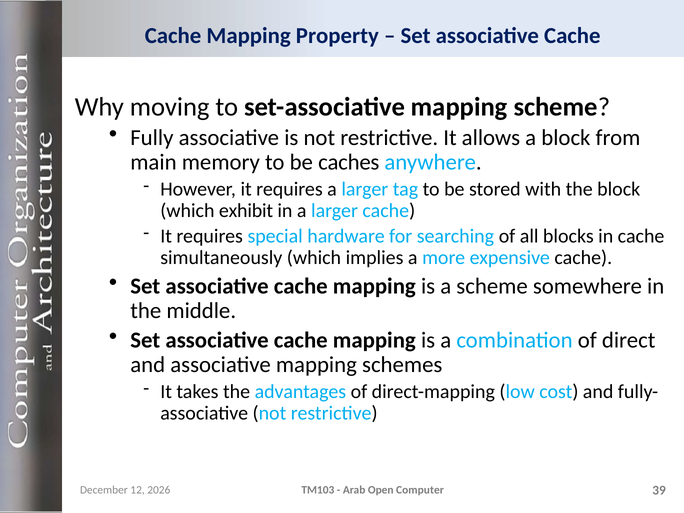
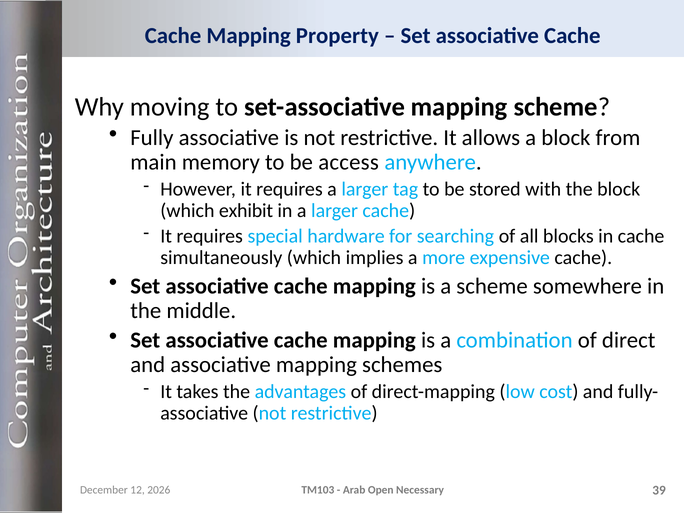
caches: caches -> access (349, 162)
Computer: Computer -> Necessary (420, 490)
